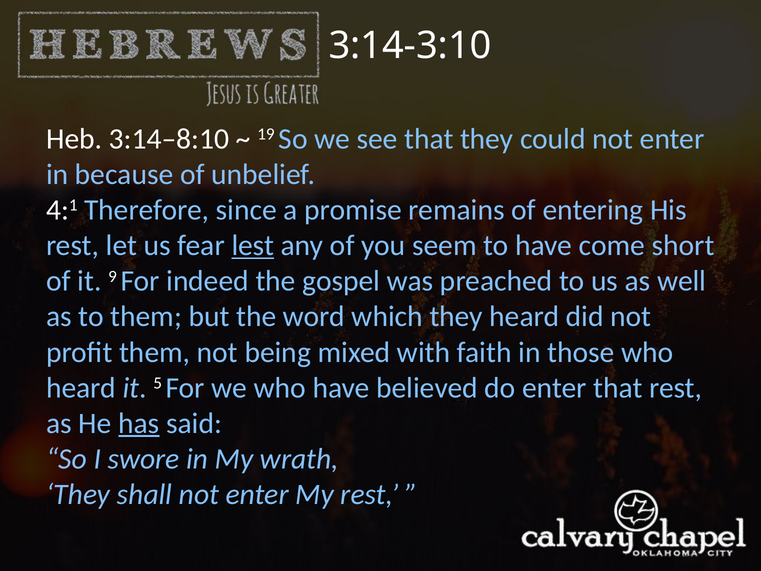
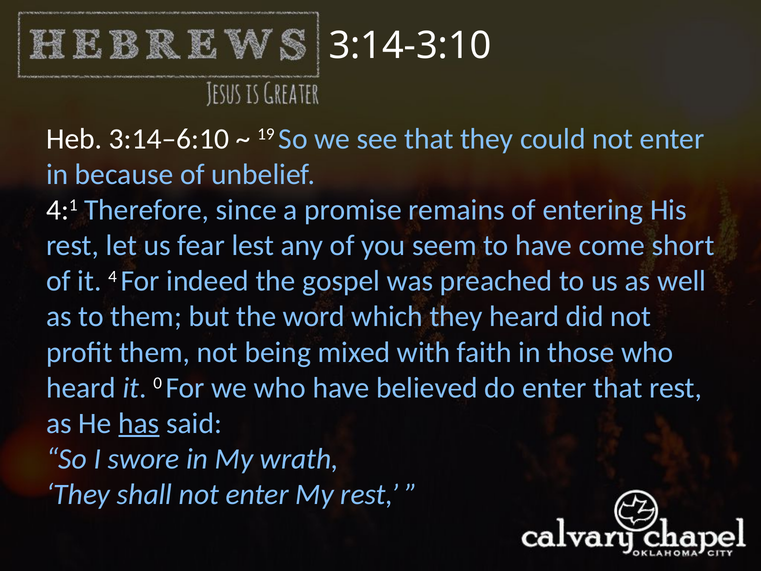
3:14–8:10: 3:14–8:10 -> 3:14–6:10 (169, 139)
lest underline: present -> none (253, 245)
9: 9 -> 4 (112, 276)
5: 5 -> 0 (158, 383)
